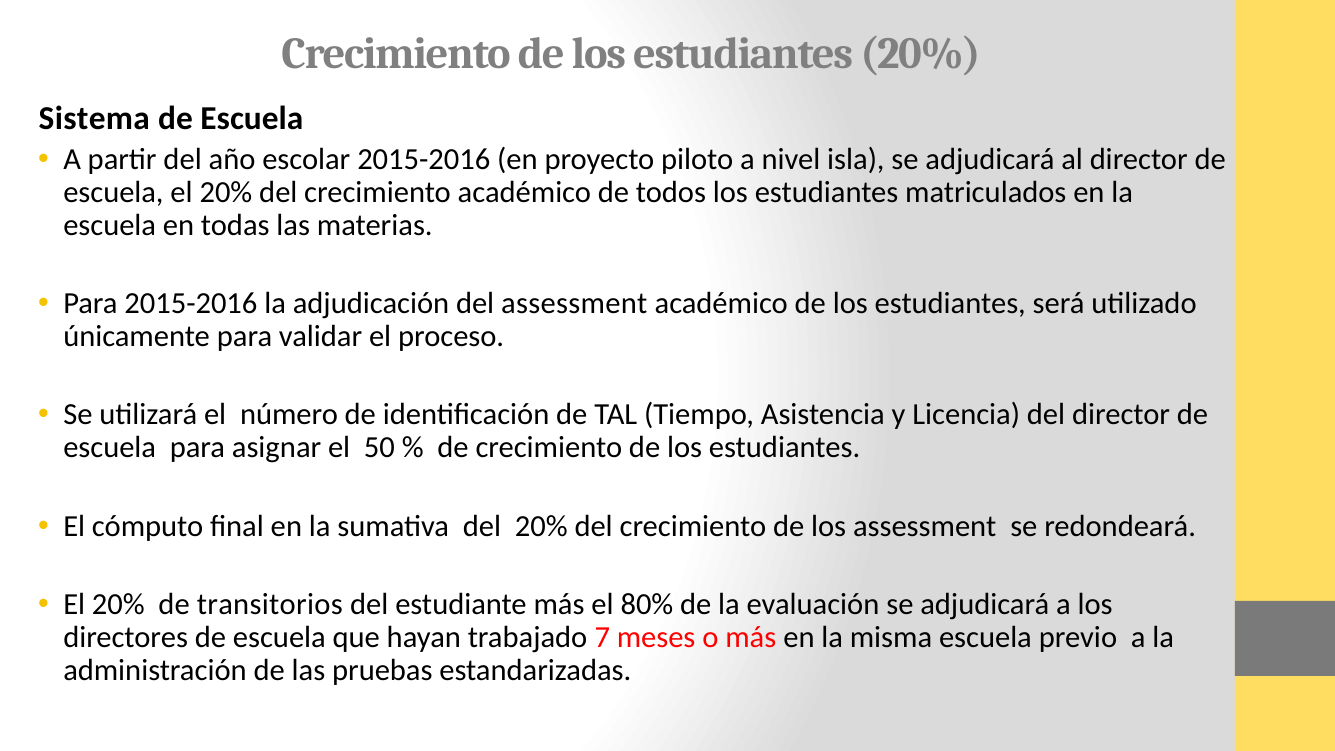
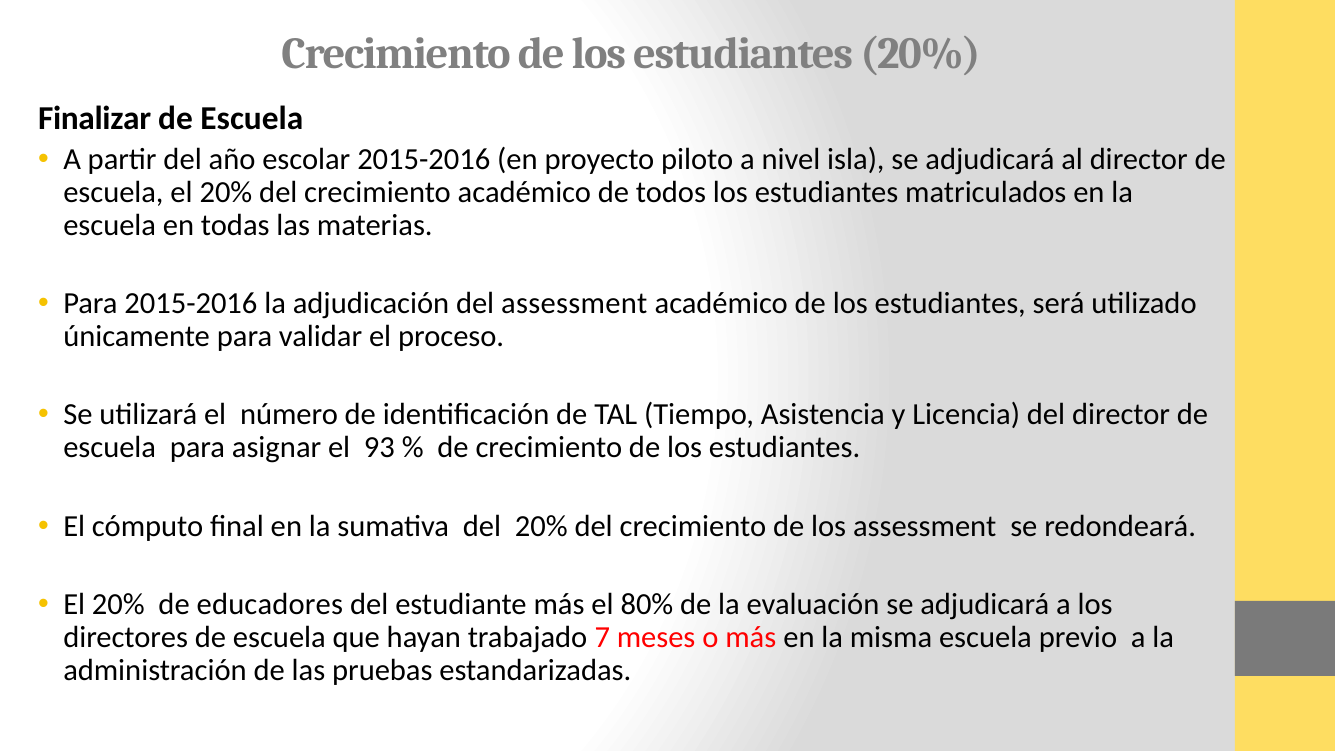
Sistema: Sistema -> Finalizar (95, 119)
50: 50 -> 93 (379, 448)
transitorios: transitorios -> educadores (270, 604)
